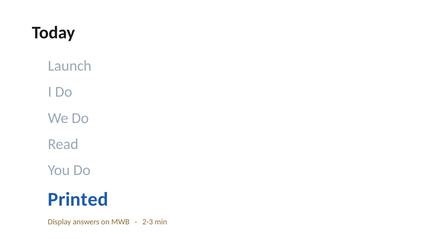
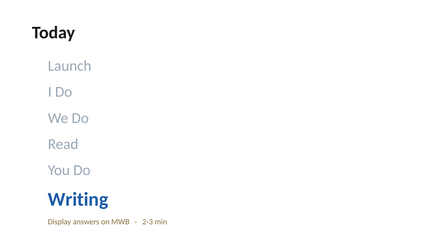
Printed: Printed -> Writing (78, 200)
